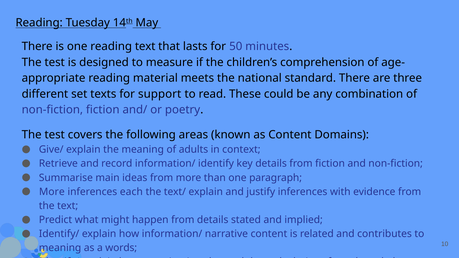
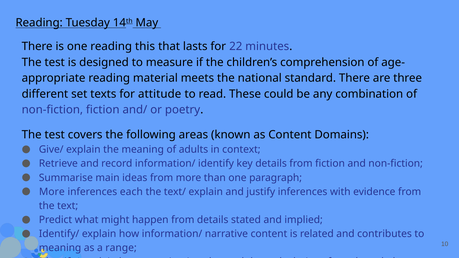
reading text: text -> this (145, 47)
50: 50 -> 22 (236, 47)
support: support -> attitude (160, 94)
a words: words -> range (121, 248)
